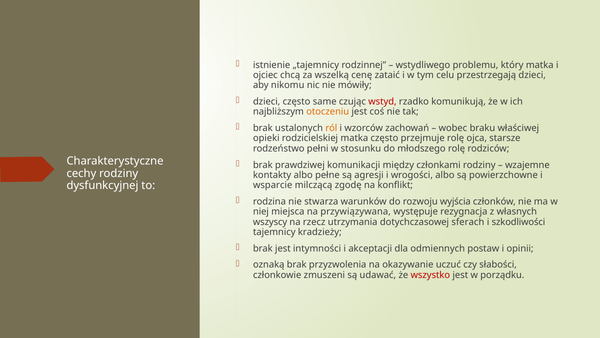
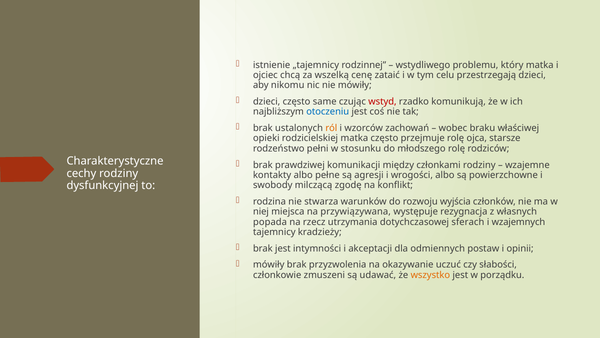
otoczeniu colour: orange -> blue (328, 112)
wsparcie: wsparcie -> swobody (273, 185)
wszyscy: wszyscy -> popada (270, 222)
szkodliwości: szkodliwości -> wzajemnych (518, 222)
oznaką: oznaką -> mówiły (269, 264)
wszystko colour: red -> orange (430, 275)
